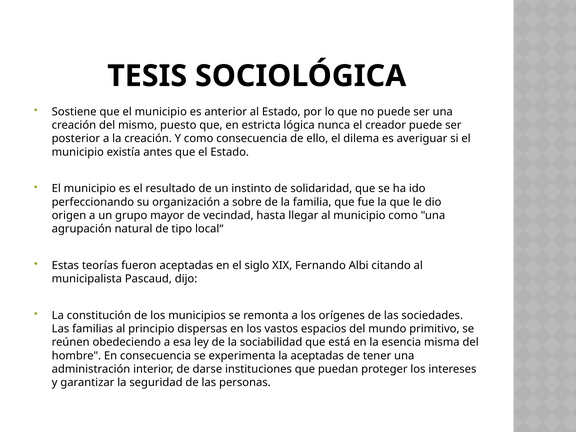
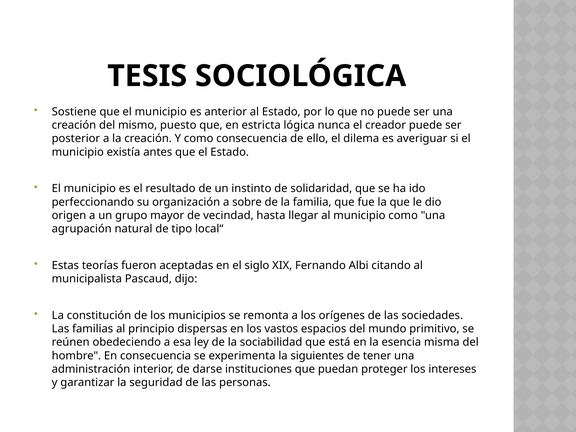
la aceptadas: aceptadas -> siguientes (317, 356)
